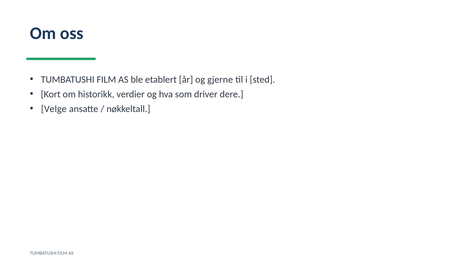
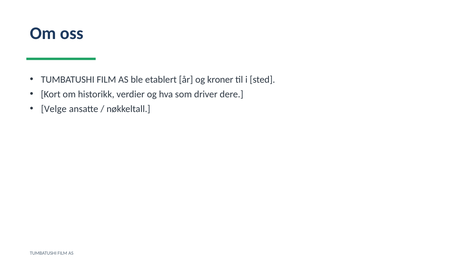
gjerne: gjerne -> kroner (220, 79)
